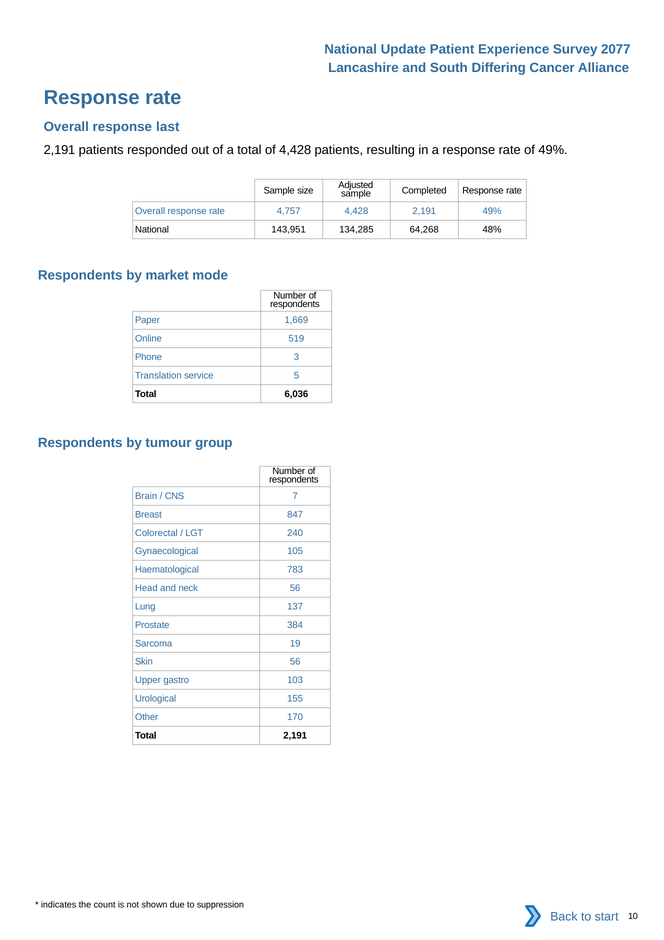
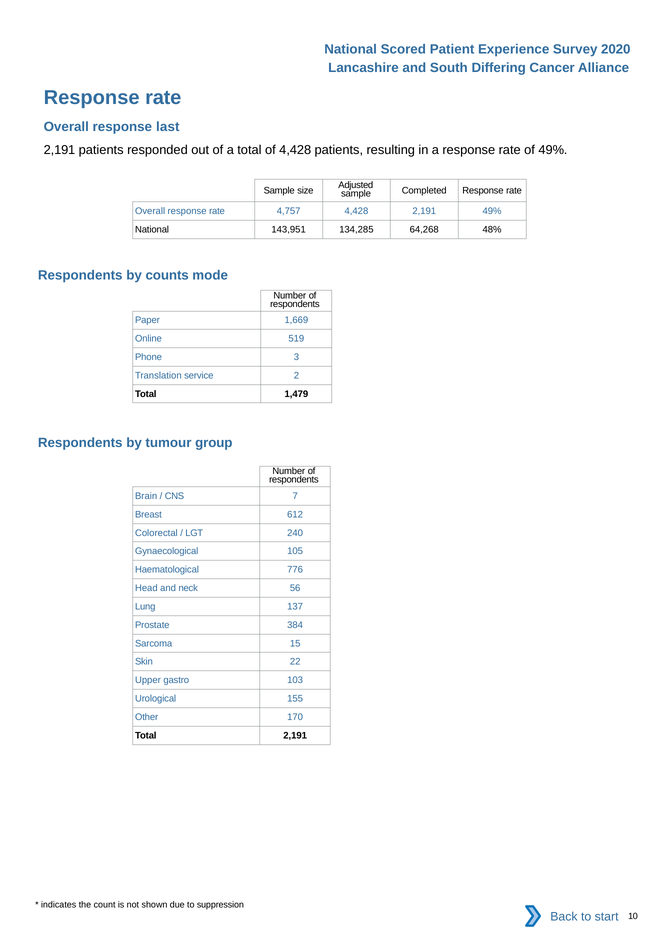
Update: Update -> Scored (403, 49)
2077: 2077 -> 2020 (616, 49)
market: market -> counts (167, 275)
5: 5 -> 2 (296, 375)
6,036: 6,036 -> 1,479 (296, 394)
847: 847 -> 612 (295, 514)
783: 783 -> 776 (295, 570)
19: 19 -> 15 (295, 643)
Skin 56: 56 -> 22 (295, 662)
